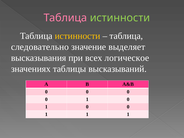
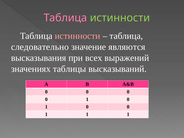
истинности colour: yellow -> pink (78, 36)
выделяет: выделяет -> являются (127, 47)
логическое: логическое -> выражений (127, 58)
